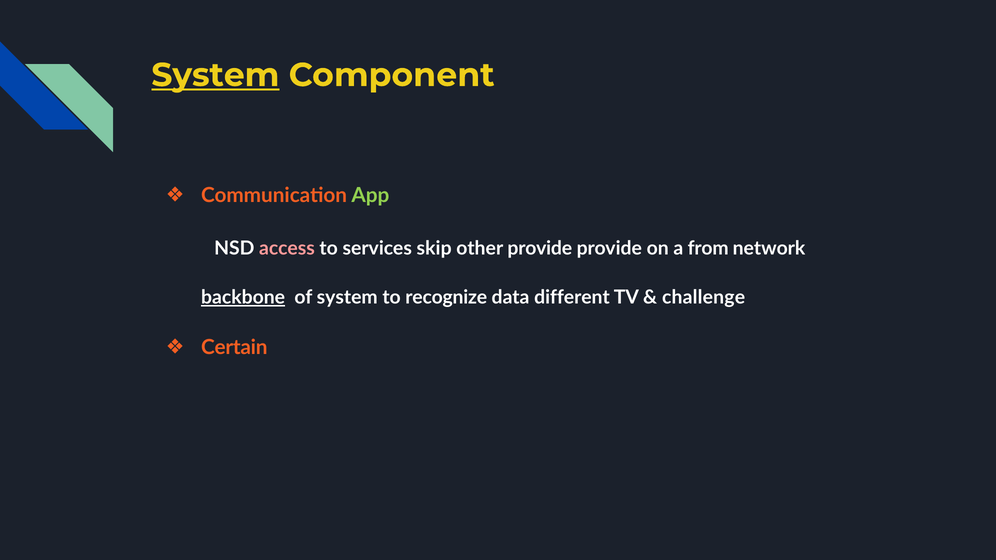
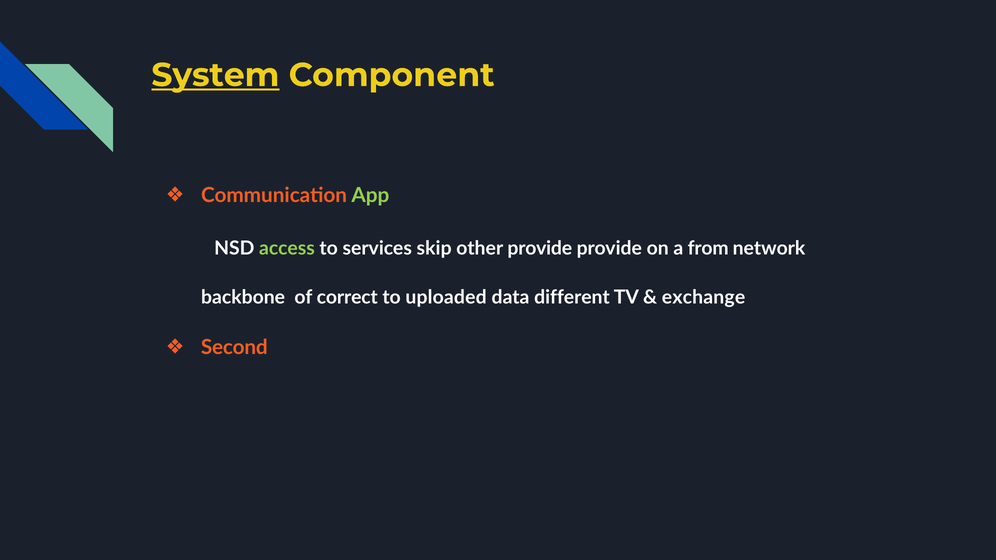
access colour: pink -> light green (287, 248)
backbone underline: present -> none (243, 298)
of system: system -> correct (347, 298)
recognize: recognize -> uploaded (446, 298)
challenge: challenge -> exchange (704, 298)
Certain: Certain -> Second (234, 348)
